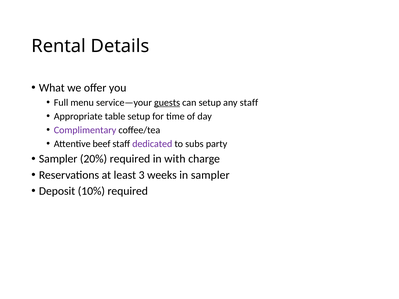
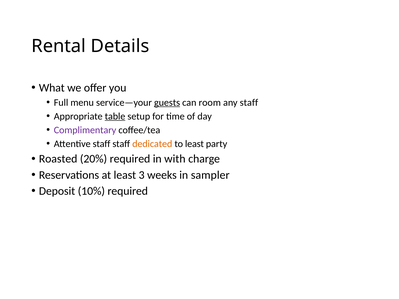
can setup: setup -> room (210, 103)
table underline: none -> present (115, 116)
Attentive beef: beef -> staff (102, 144)
dedicated colour: purple -> orange (152, 144)
to subs: subs -> least (194, 144)
Sampler: Sampler -> Roasted (58, 159)
